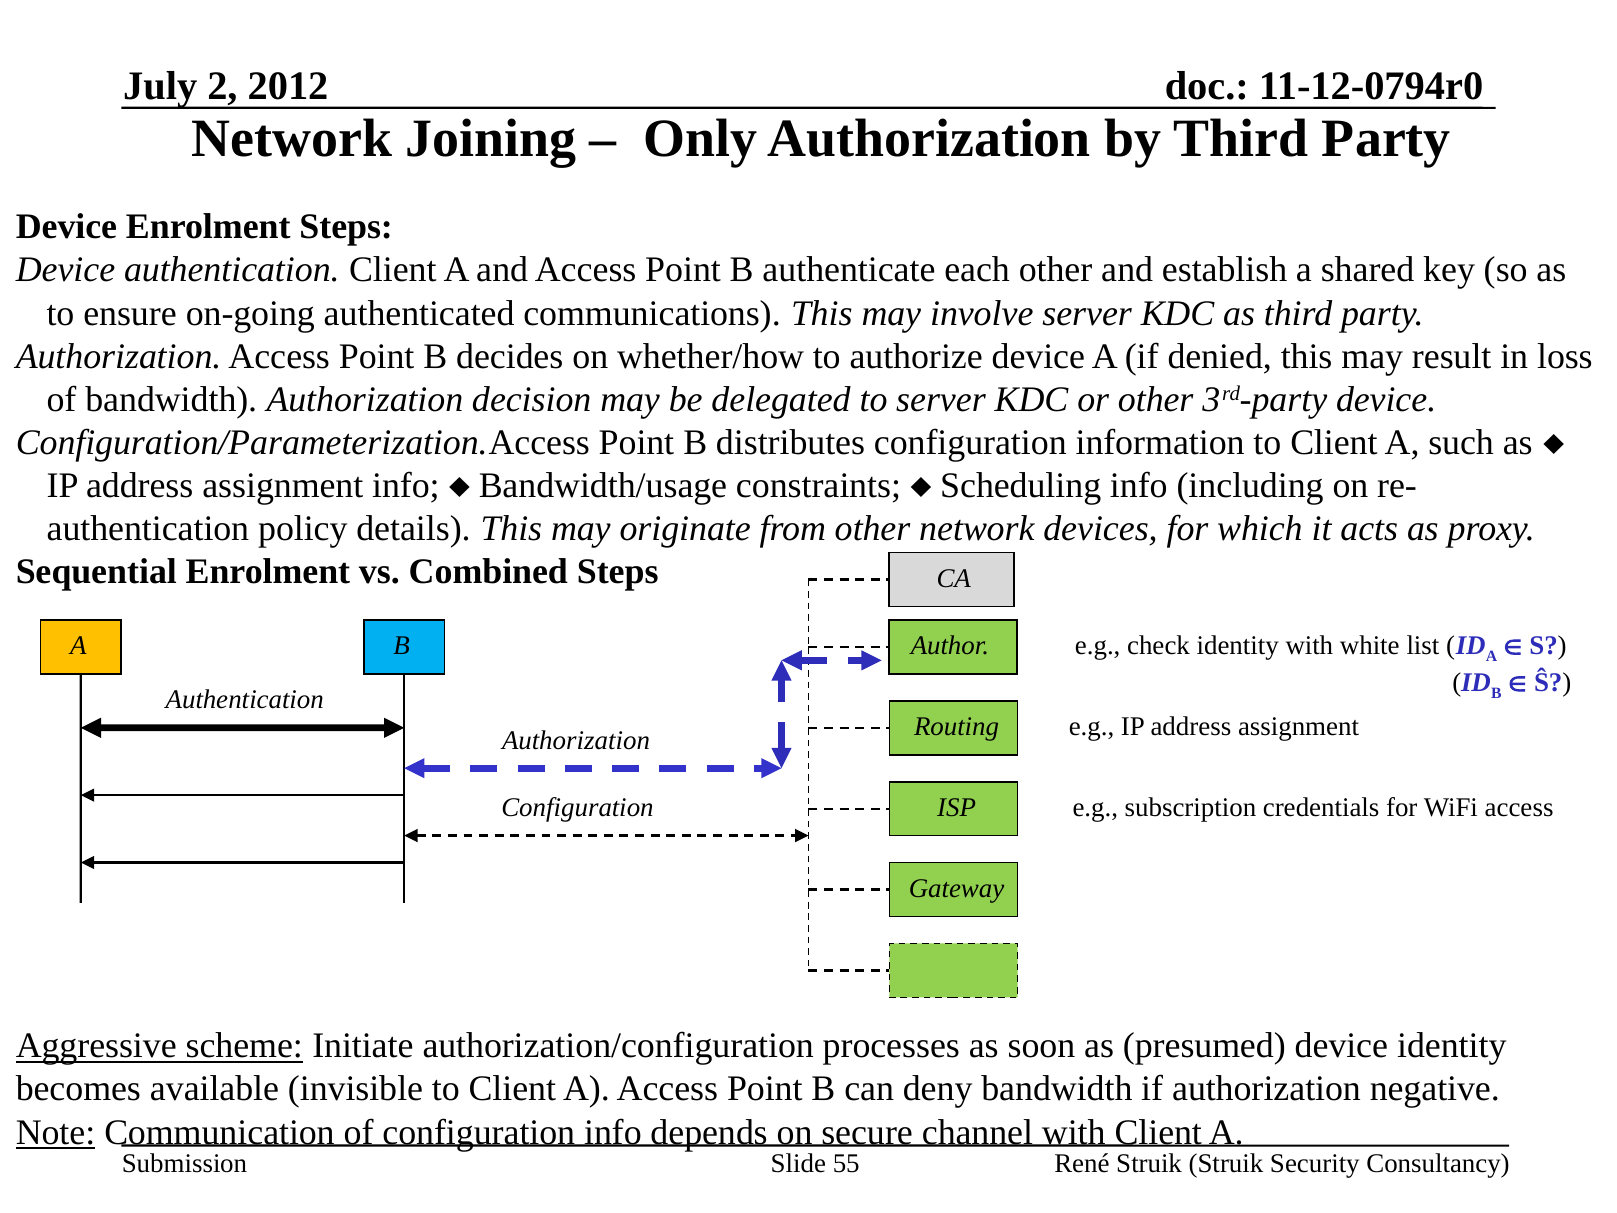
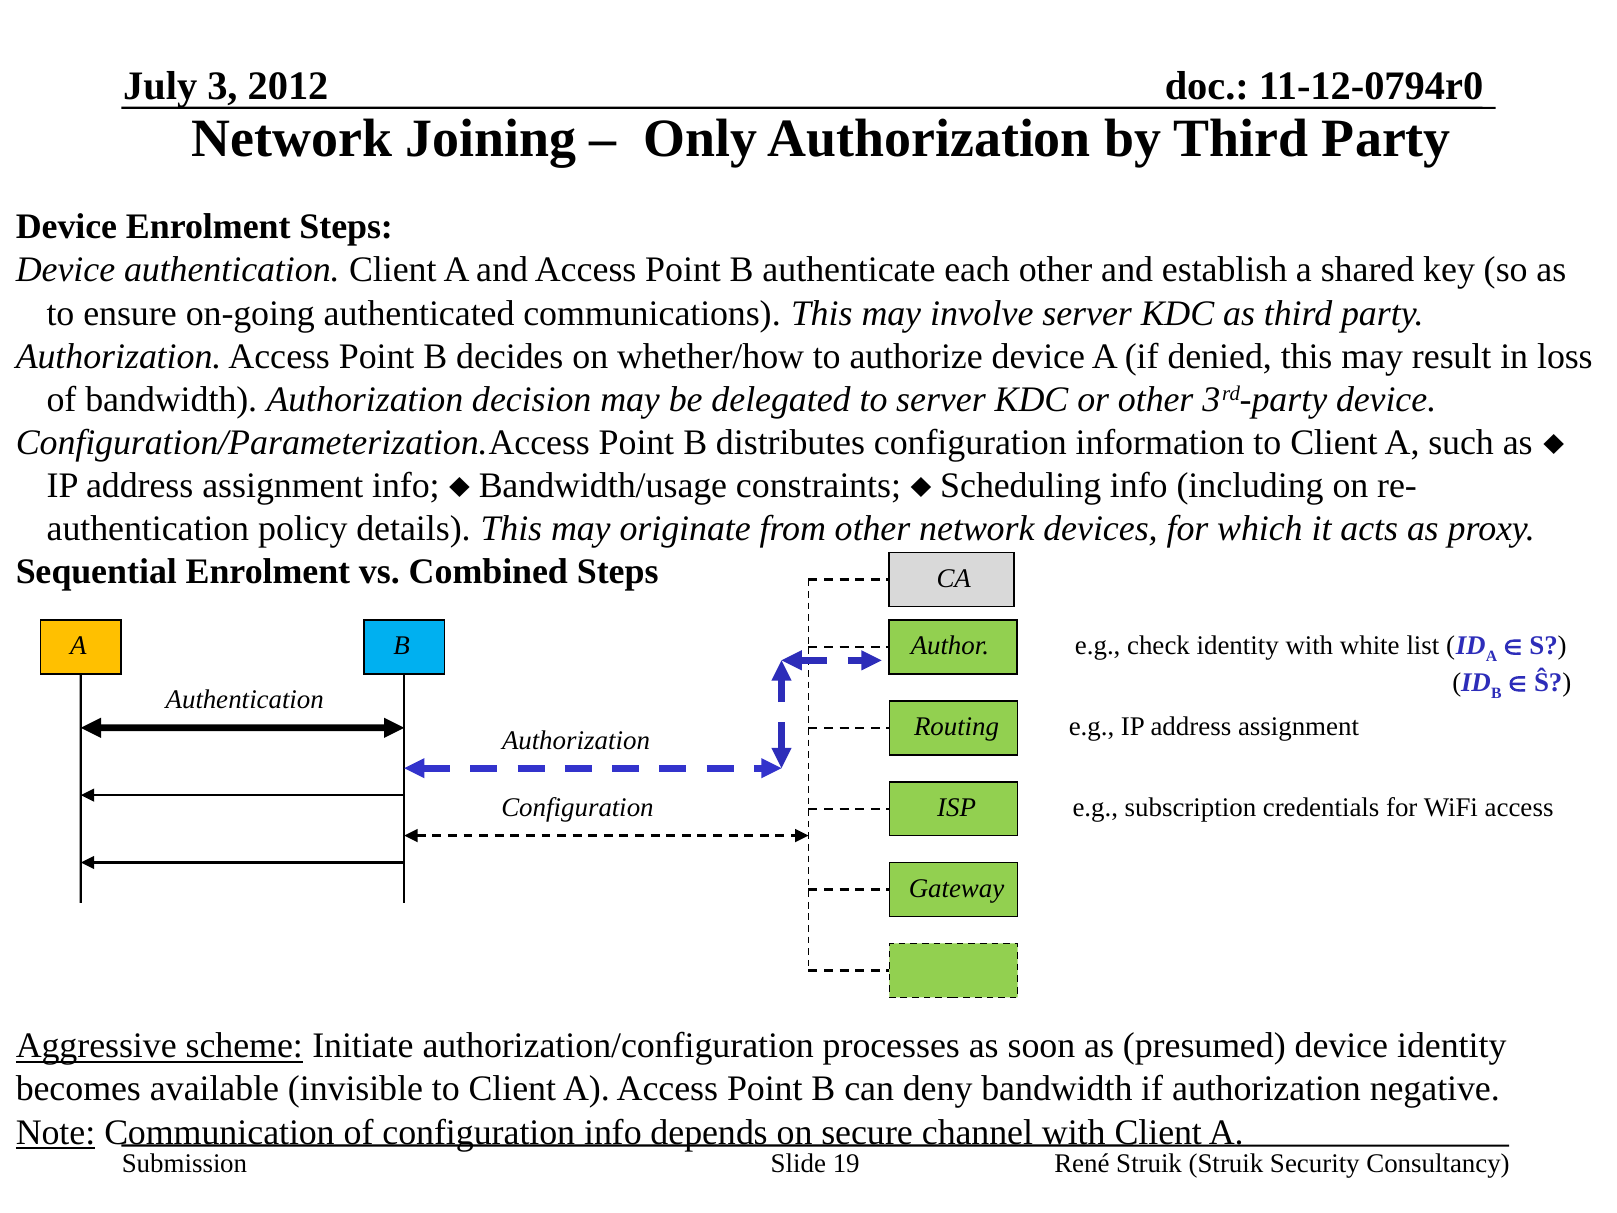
2: 2 -> 3 (222, 86)
55: 55 -> 19 (846, 1163)
